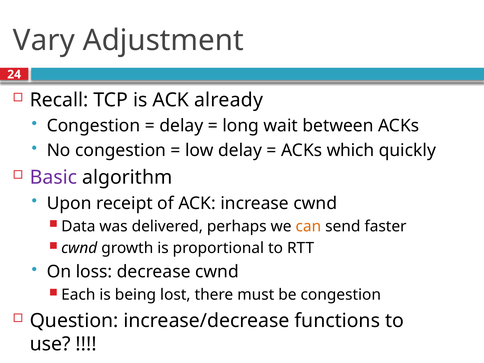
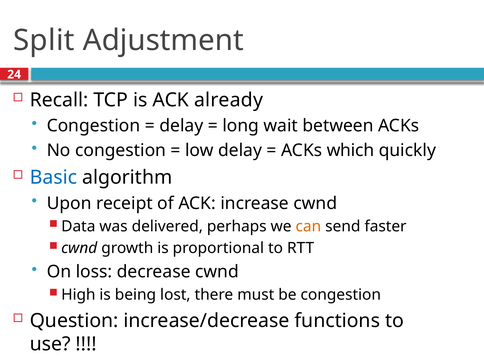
Vary: Vary -> Split (44, 40)
Basic colour: purple -> blue (53, 178)
Each: Each -> High (78, 295)
